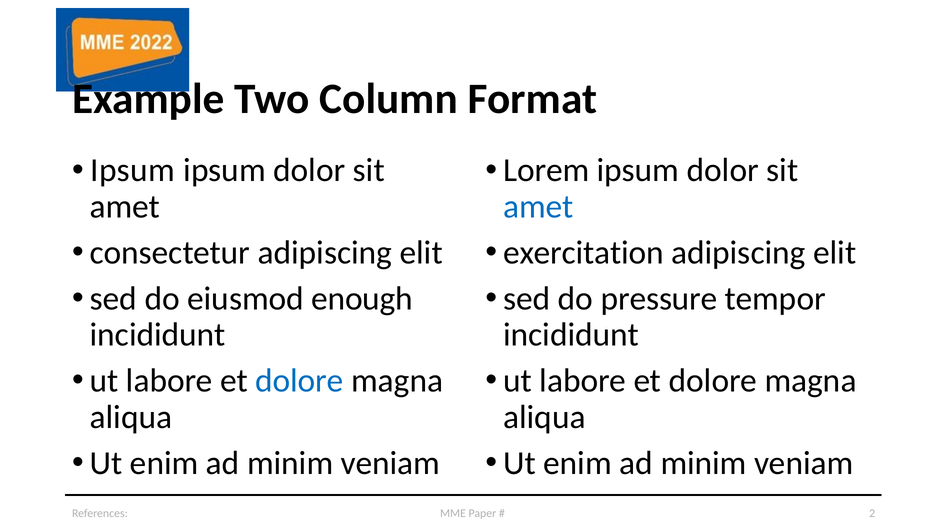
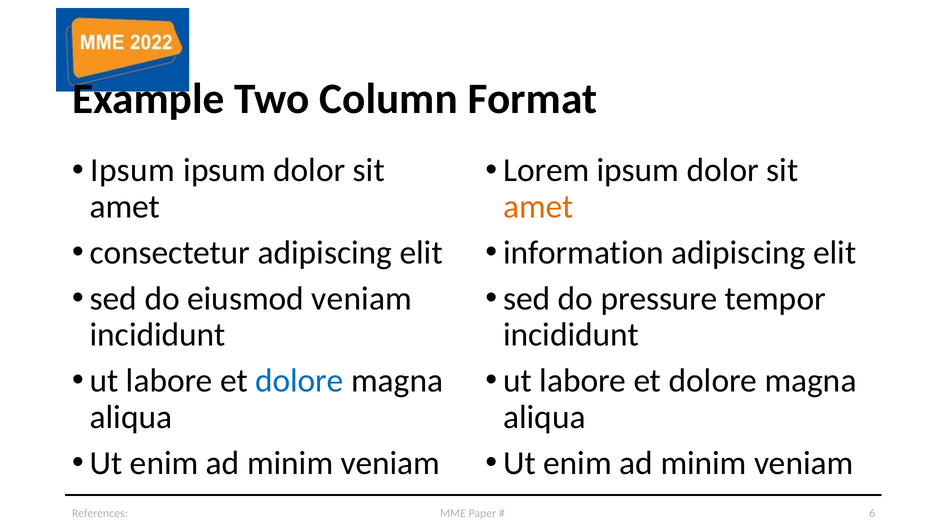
amet colour: blue -> orange (538, 206)
exercitation: exercitation -> information (583, 252)
eiusmod enough: enough -> veniam (362, 298)
2: 2 -> 6 (872, 513)
